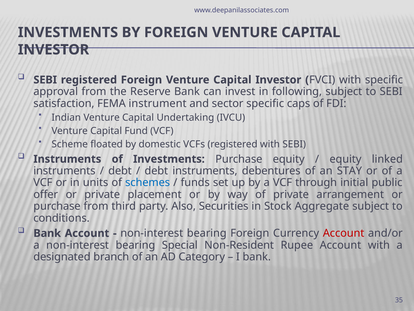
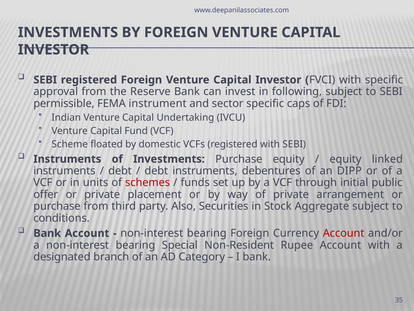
satisfaction: satisfaction -> permissible (64, 103)
STAY: STAY -> DIPP (349, 171)
schemes colour: blue -> red (148, 182)
